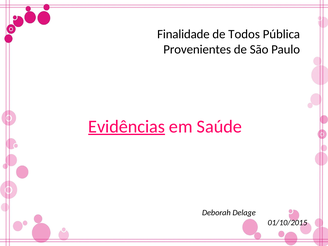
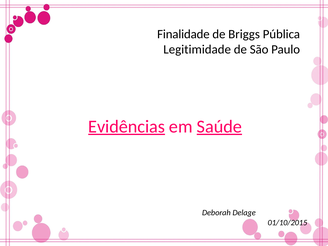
Todos: Todos -> Briggs (244, 34)
Provenientes: Provenientes -> Legitimidade (197, 49)
Saúde underline: none -> present (219, 127)
